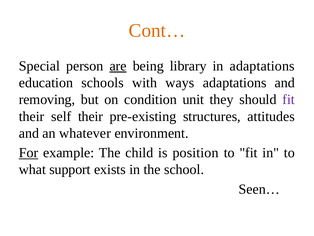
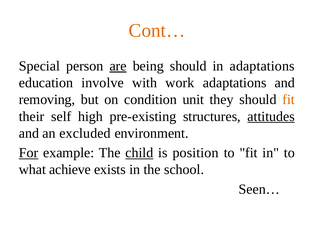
being library: library -> should (188, 66)
schools: schools -> involve (103, 83)
ways: ways -> work (180, 83)
fit colour: purple -> orange (289, 99)
self their: their -> high (90, 116)
attitudes underline: none -> present (271, 116)
whatever: whatever -> excluded (85, 133)
child underline: none -> present (139, 152)
support: support -> achieve (70, 169)
